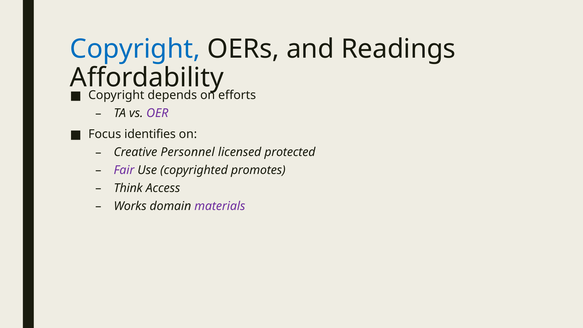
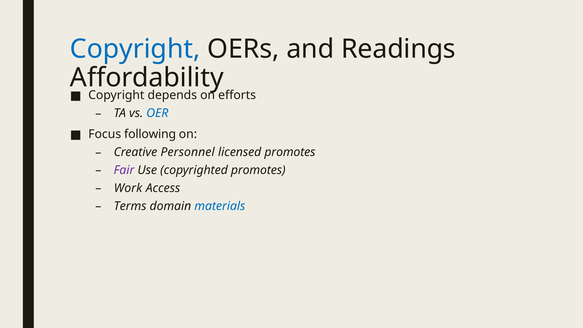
OER colour: purple -> blue (157, 113)
identifies: identifies -> following (150, 134)
licensed protected: protected -> promotes (290, 152)
Think: Think -> Work (128, 188)
Works: Works -> Terms (130, 206)
materials colour: purple -> blue (220, 206)
